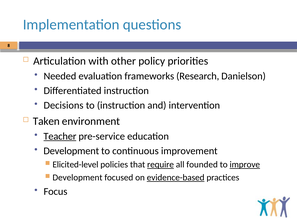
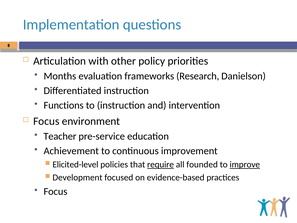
Needed: Needed -> Months (60, 76)
Decisions: Decisions -> Functions (64, 105)
Taken: Taken -> Focus (46, 121)
Teacher underline: present -> none (60, 136)
Development: Development -> Achievement (71, 151)
evidence-based underline: present -> none (176, 177)
